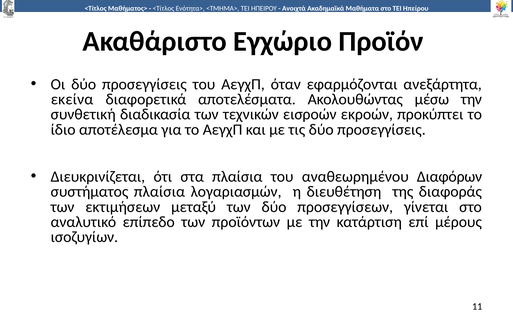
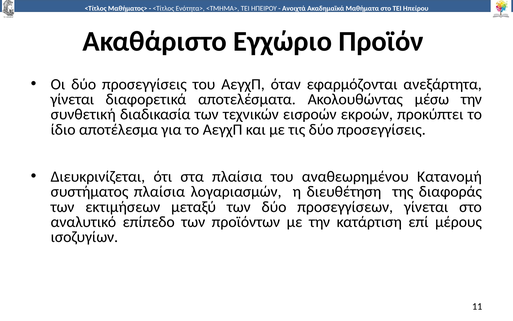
εκείνα: εκείνα -> γίνεται (72, 99)
Διαφόρων: Διαφόρων -> Κατανομή (449, 177)
